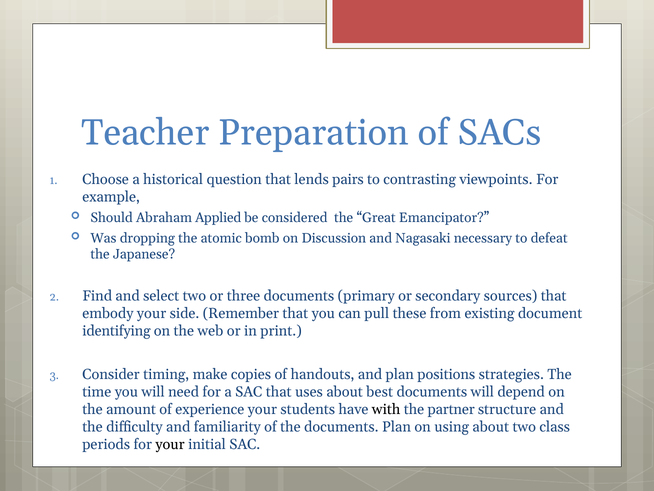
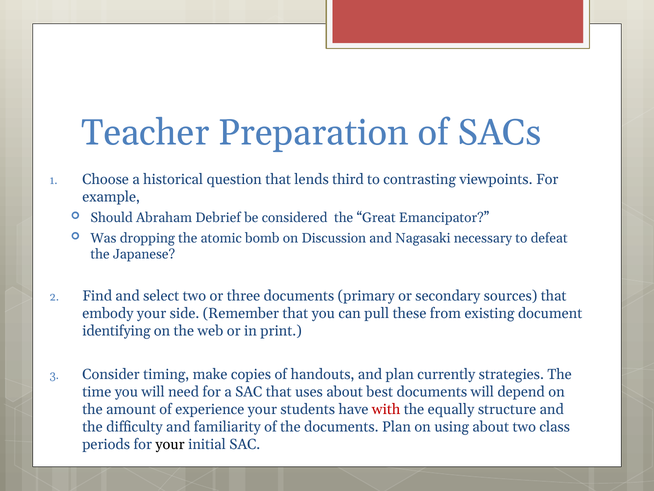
pairs: pairs -> third (348, 179)
Applied: Applied -> Debrief (218, 217)
positions: positions -> currently (446, 374)
with colour: black -> red (386, 409)
partner: partner -> equally (451, 409)
